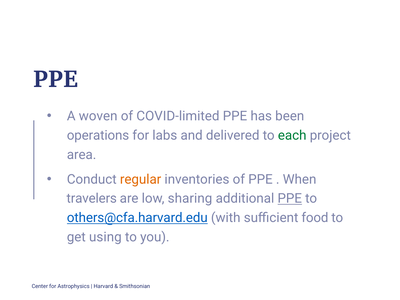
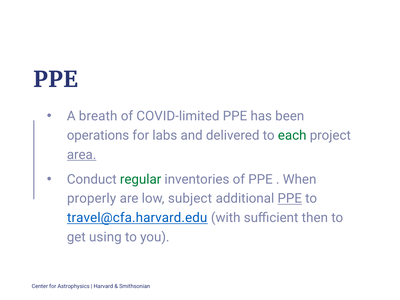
woven: woven -> breath (98, 116)
area underline: none -> present (82, 155)
regular colour: orange -> green (141, 179)
travelers: travelers -> properly (92, 199)
sharing: sharing -> subject (190, 199)
others@cfa.harvard.edu: others@cfa.harvard.edu -> travel@cfa.harvard.edu (137, 218)
food: food -> then (315, 218)
